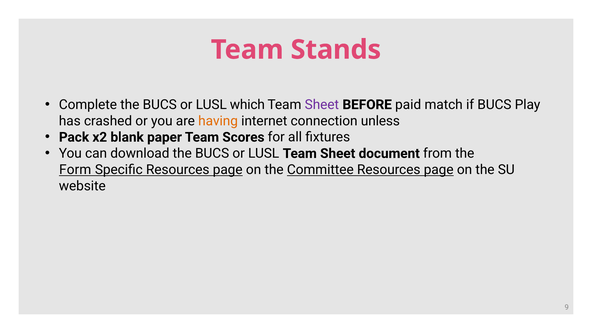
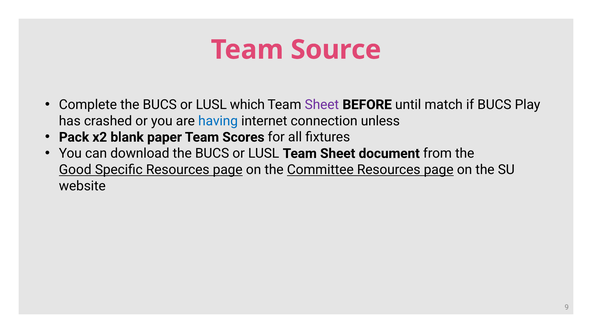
Stands: Stands -> Source (336, 50)
paid: paid -> until (408, 105)
having colour: orange -> blue (218, 121)
Form: Form -> Good (75, 170)
